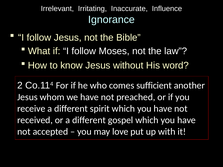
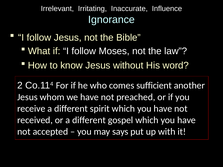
love: love -> says (120, 132)
